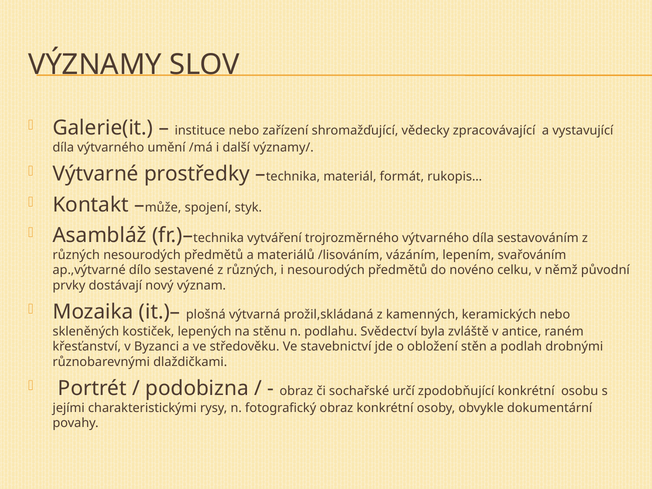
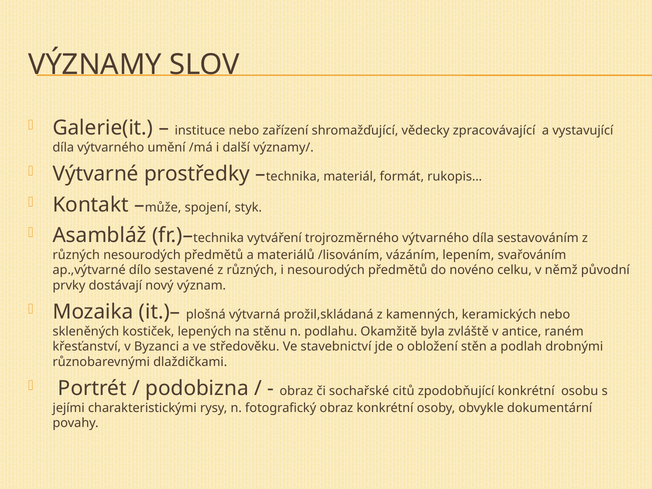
Svědectví: Svědectví -> Okamžitě (389, 331)
určí: určí -> citů (404, 391)
